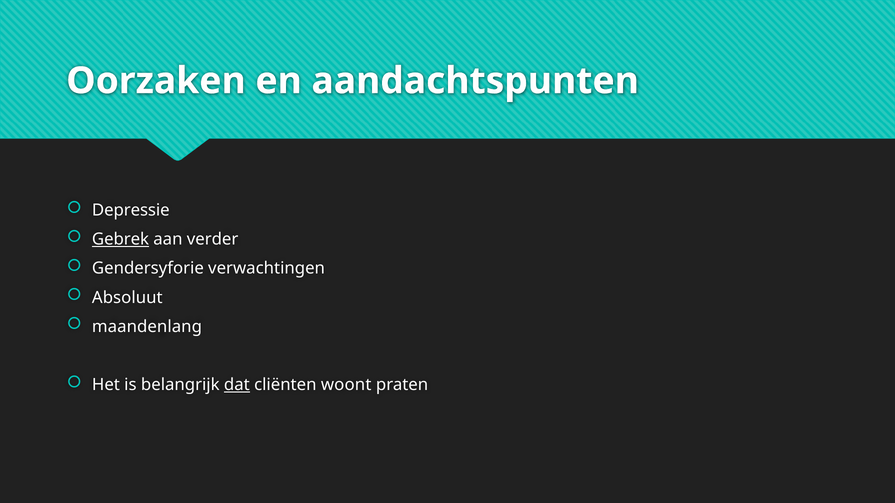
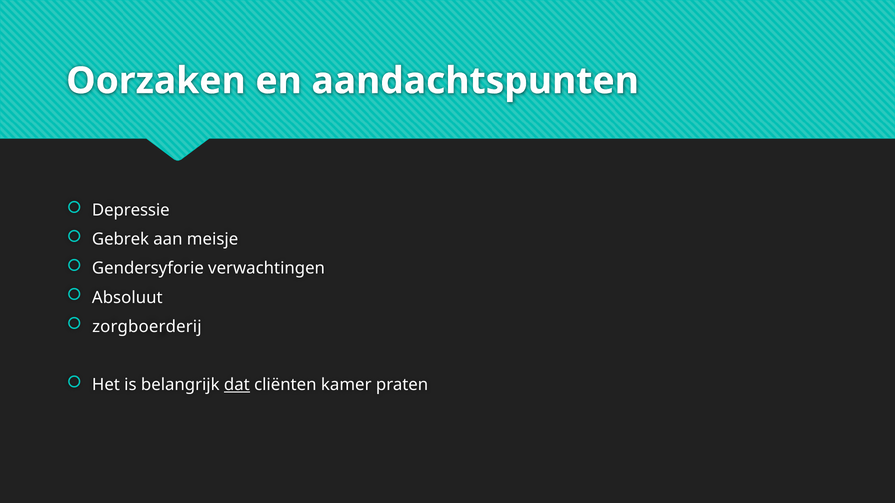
Gebrek underline: present -> none (120, 240)
verder: verder -> meisje (213, 240)
maandenlang: maandenlang -> zorgboerderij (147, 327)
woont: woont -> kamer (346, 385)
